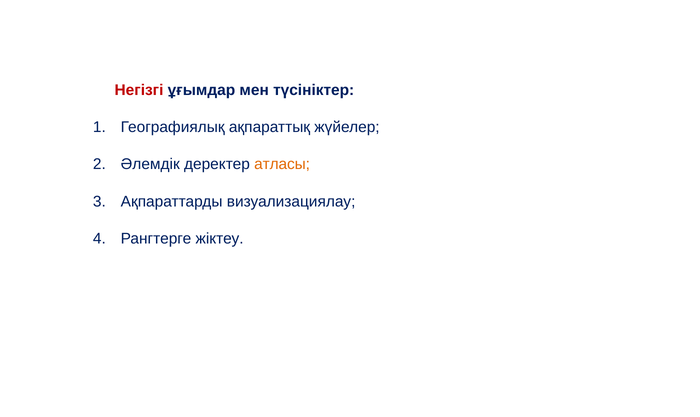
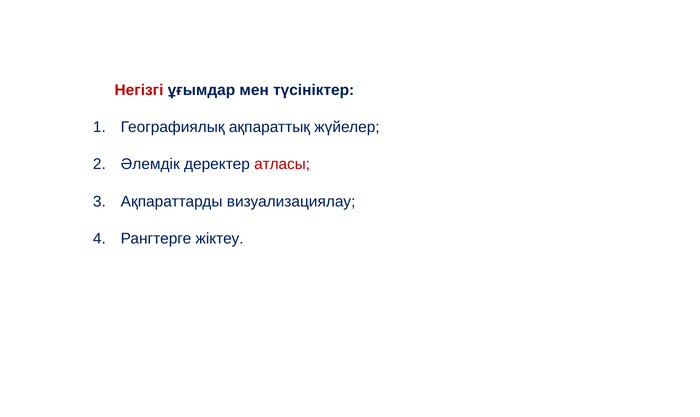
атласы colour: orange -> red (282, 164)
